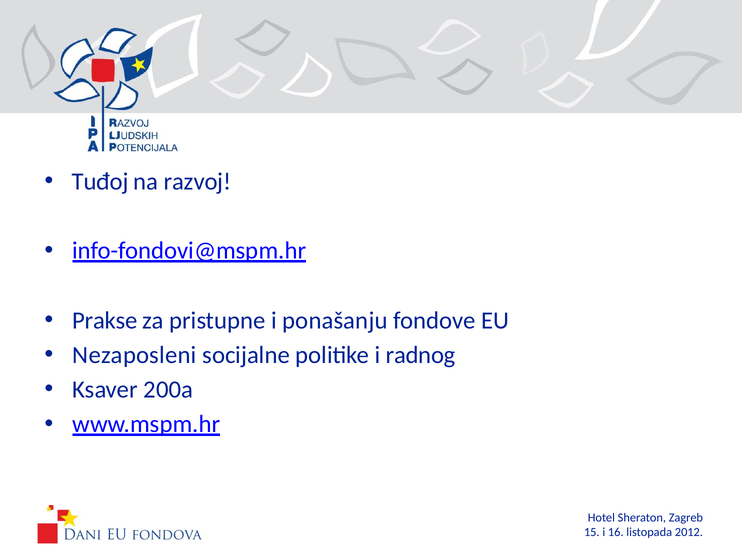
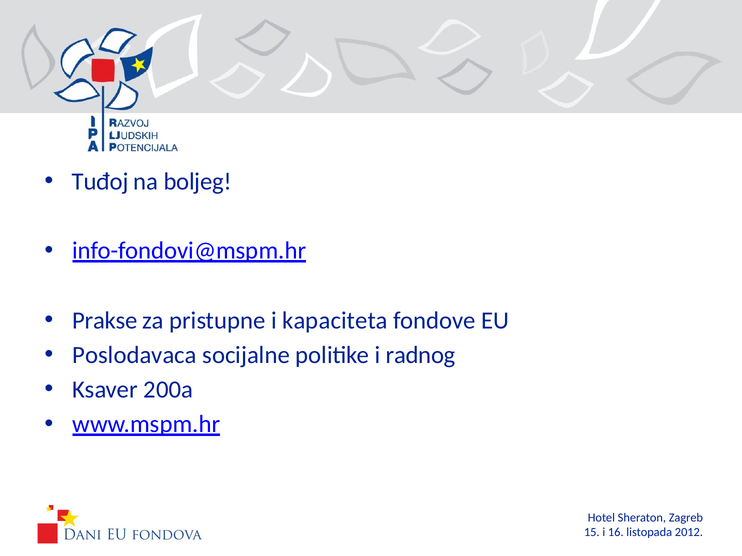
razvoj: razvoj -> boljeg (198, 182)
ponašanju: ponašanju -> kapaciteta (335, 321)
Nezaposleni: Nezaposleni -> Poslodavaca (135, 355)
